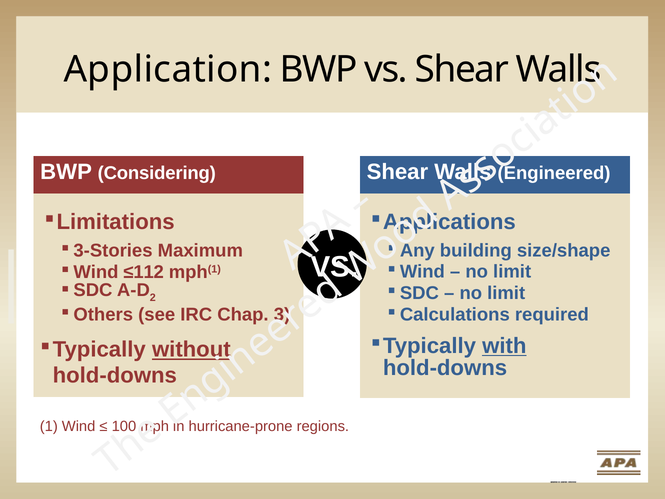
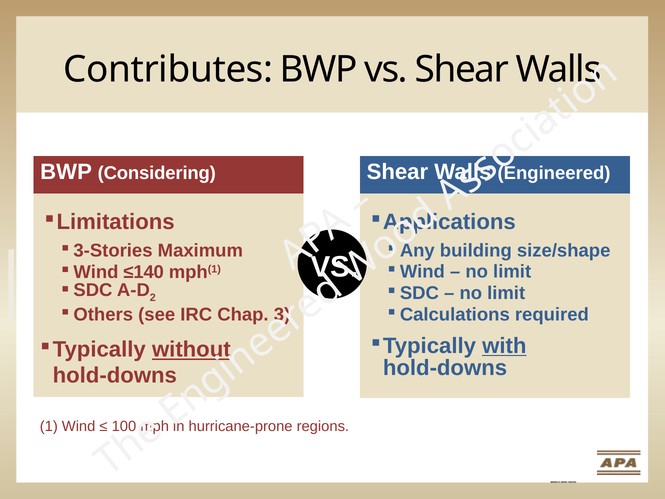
Application: Application -> Contributes (168, 69)
≤112: ≤112 -> ≤140 (144, 272)
